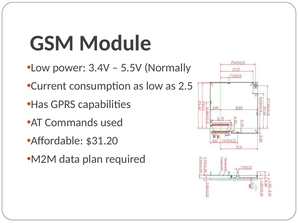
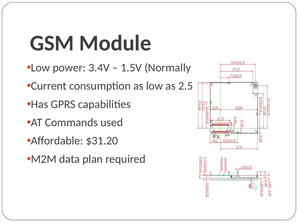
5.5V: 5.5V -> 1.5V (131, 68)
